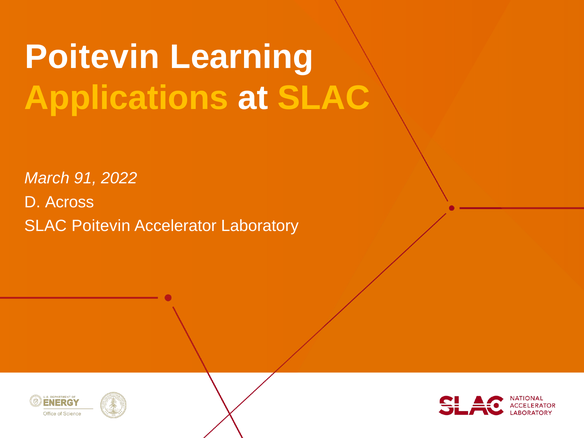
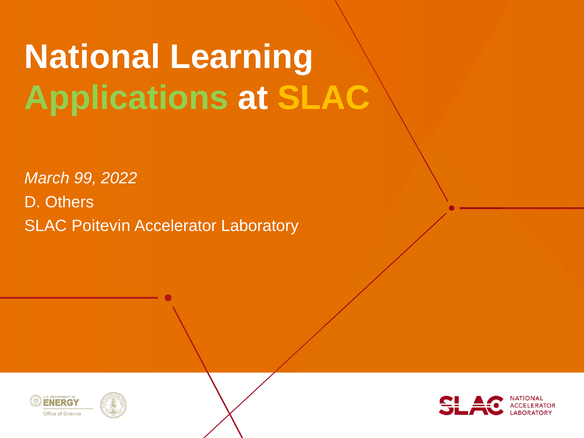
Poitevin: Poitevin -> National (92, 57)
Applications colour: yellow -> light green (126, 98)
91: 91 -> 99 (85, 178)
Across: Across -> Others (69, 202)
